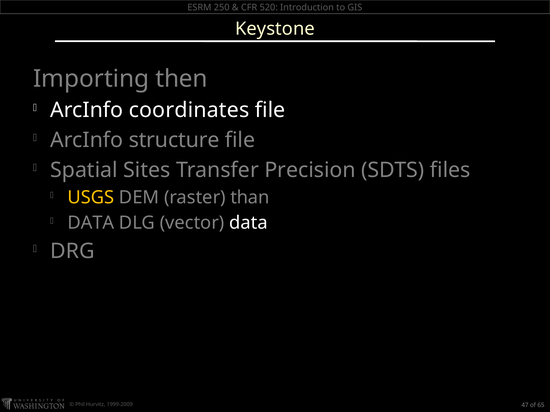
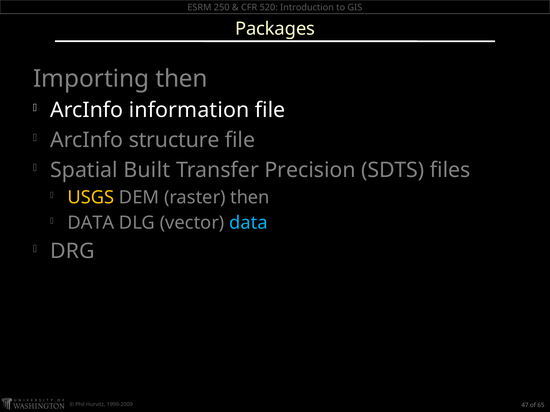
Keystone: Keystone -> Packages (275, 29)
coordinates: coordinates -> information (189, 110)
Sites: Sites -> Built (147, 170)
raster than: than -> then (250, 198)
data colour: white -> light blue (248, 223)
